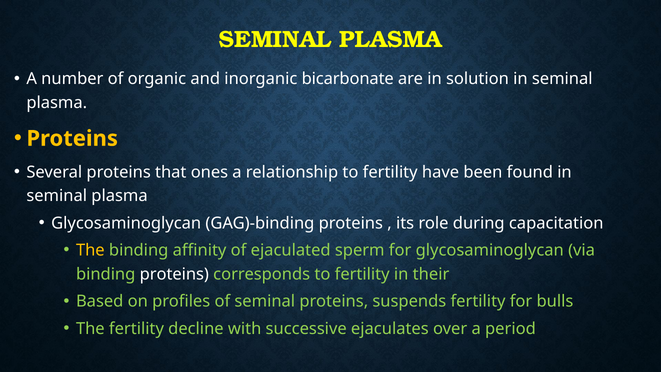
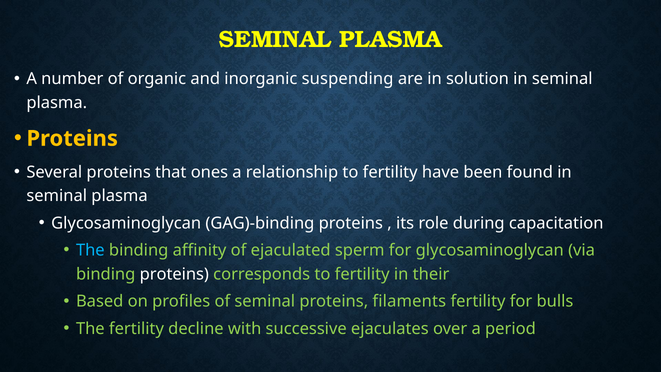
bicarbonate: bicarbonate -> suspending (348, 79)
The colour: yellow -> light blue (90, 250)
suspends: suspends -> filaments (409, 301)
